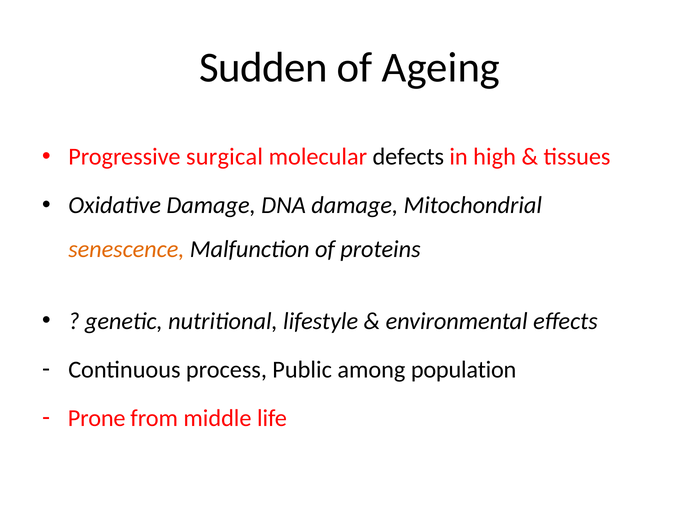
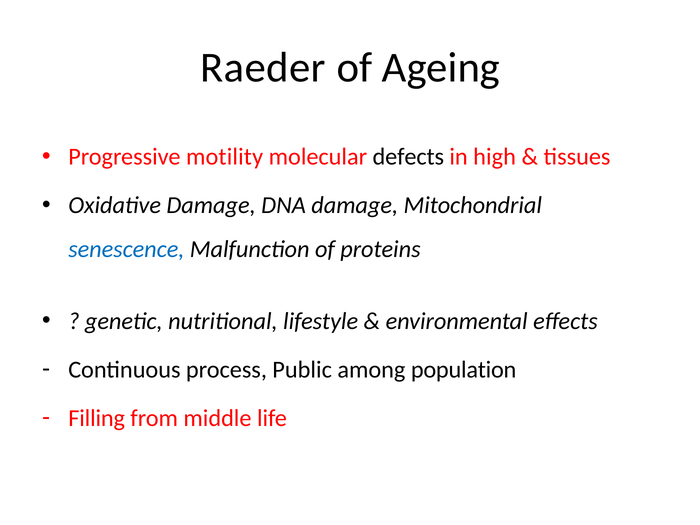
Sudden: Sudden -> Raeder (263, 68)
surgical: surgical -> motility (225, 157)
senescence colour: orange -> blue (126, 249)
Prone: Prone -> Filling (97, 418)
